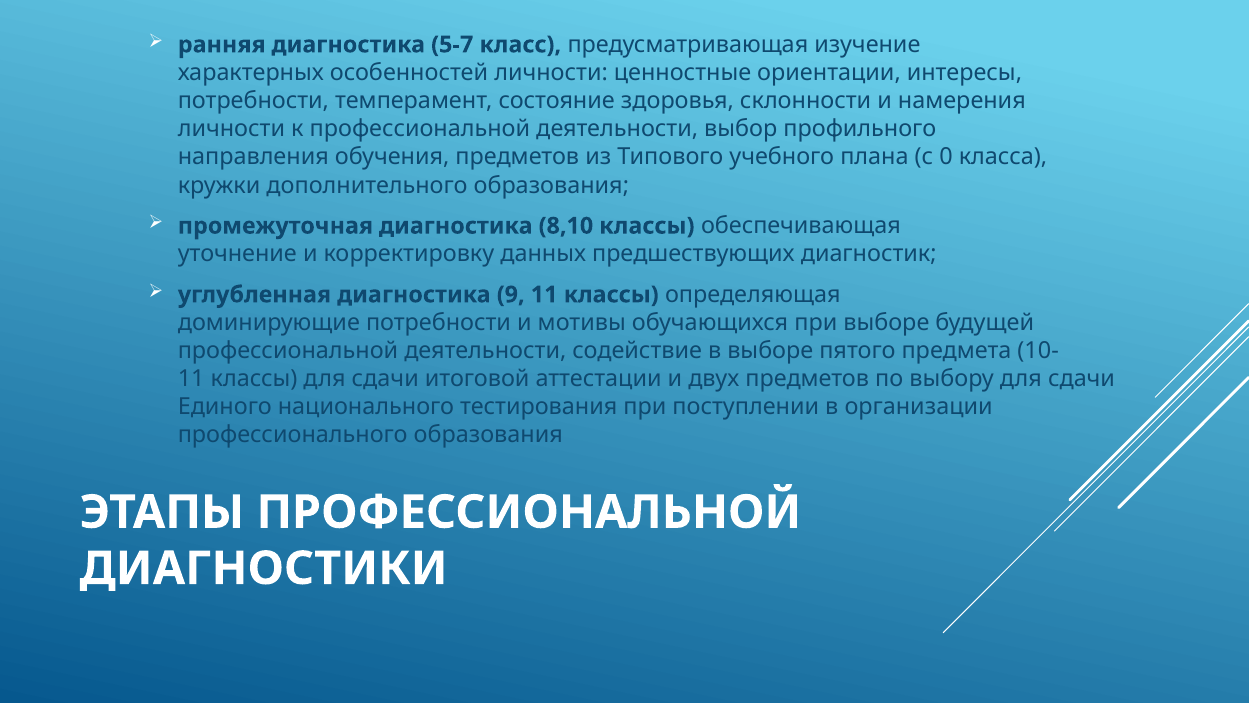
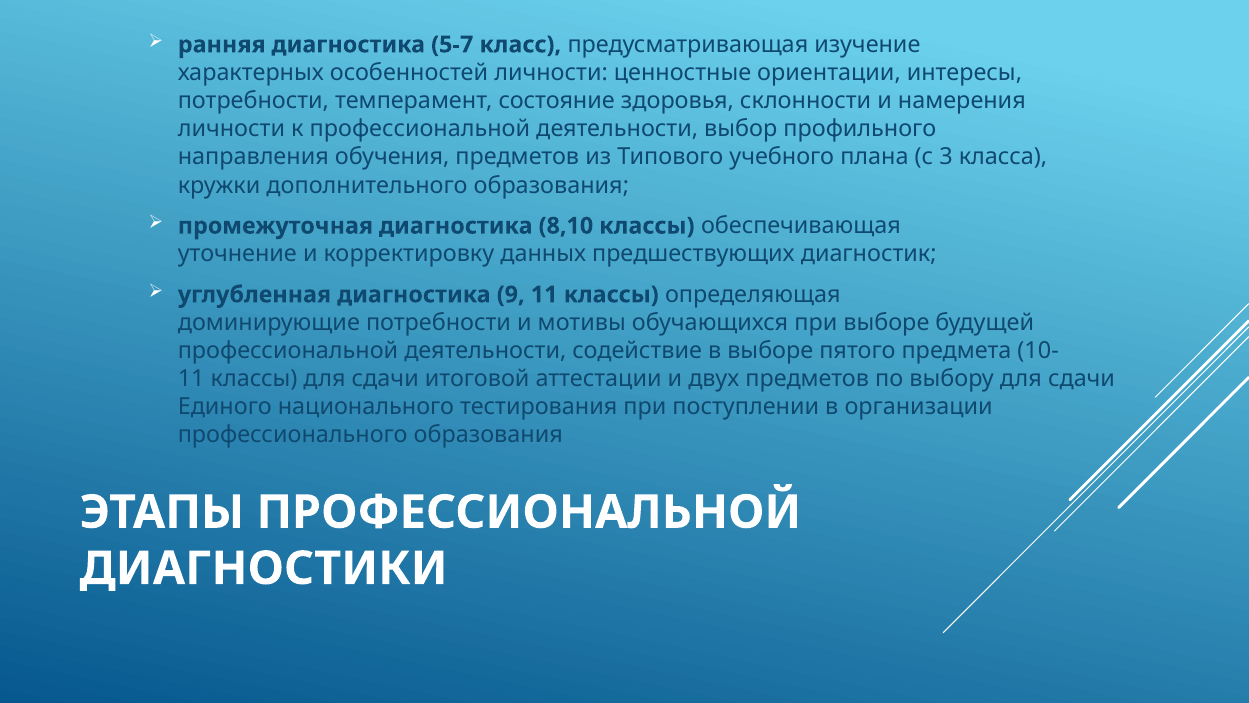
0: 0 -> 3 (946, 157)
